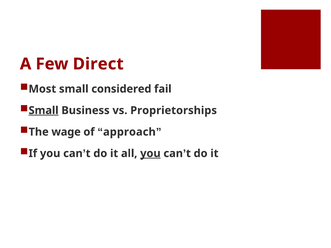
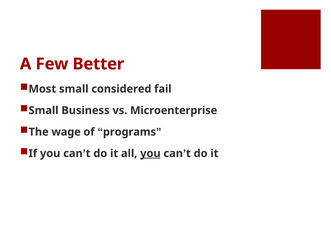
Direct: Direct -> Better (98, 64)
Small underline: present -> none (44, 111)
Proprietorships: Proprietorships -> Microenterprise (174, 111)
approach: approach -> programs (130, 132)
